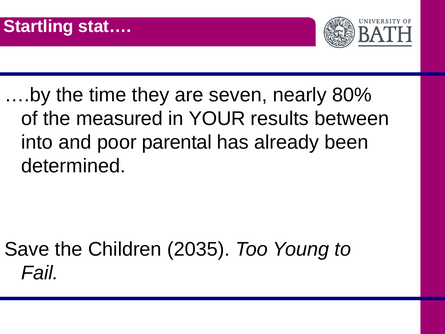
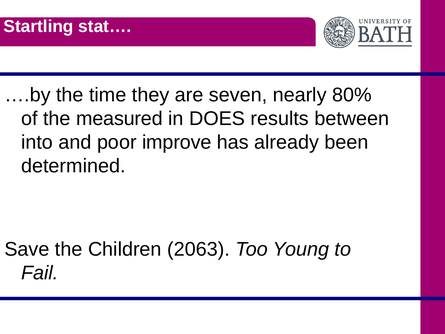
YOUR: YOUR -> DOES (217, 118)
parental: parental -> improve (177, 142)
2035: 2035 -> 2063 (198, 249)
